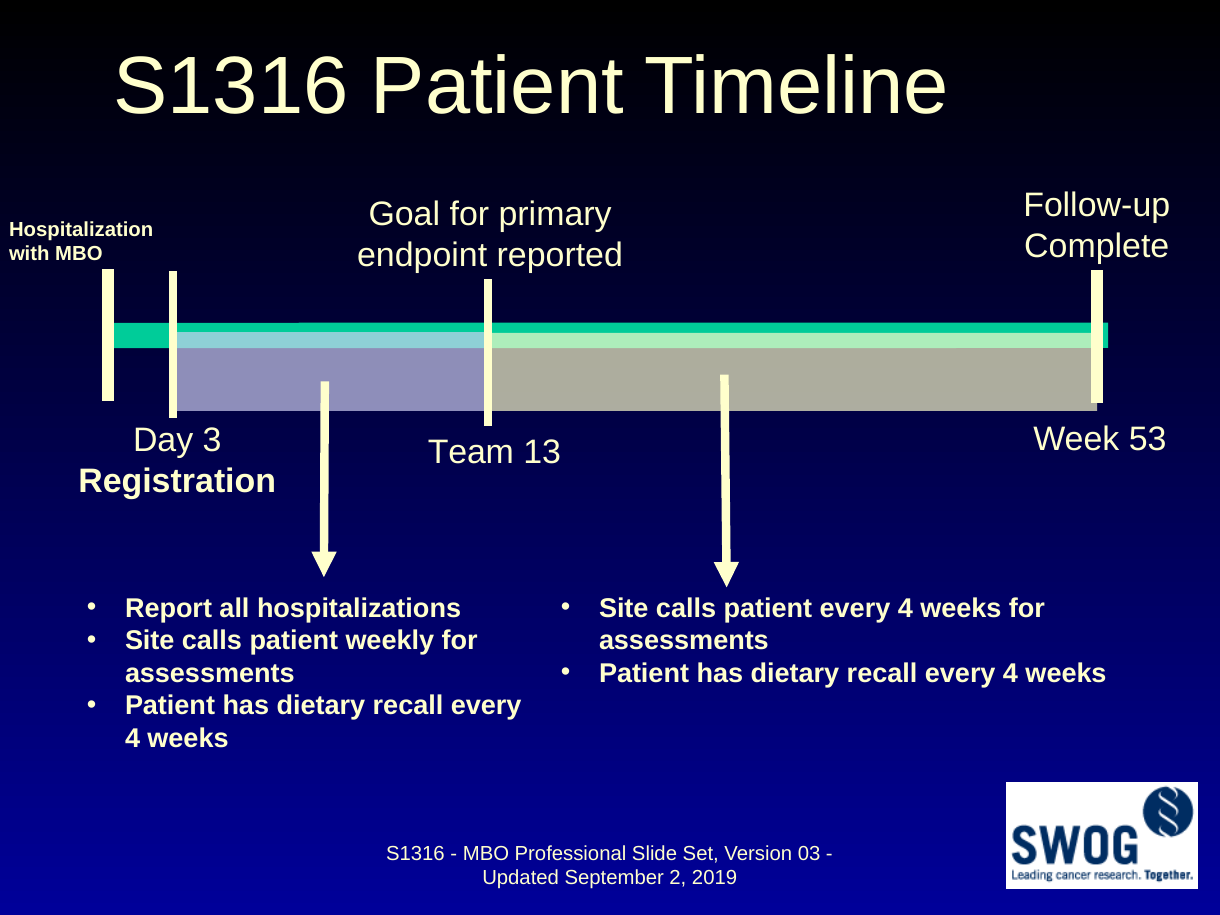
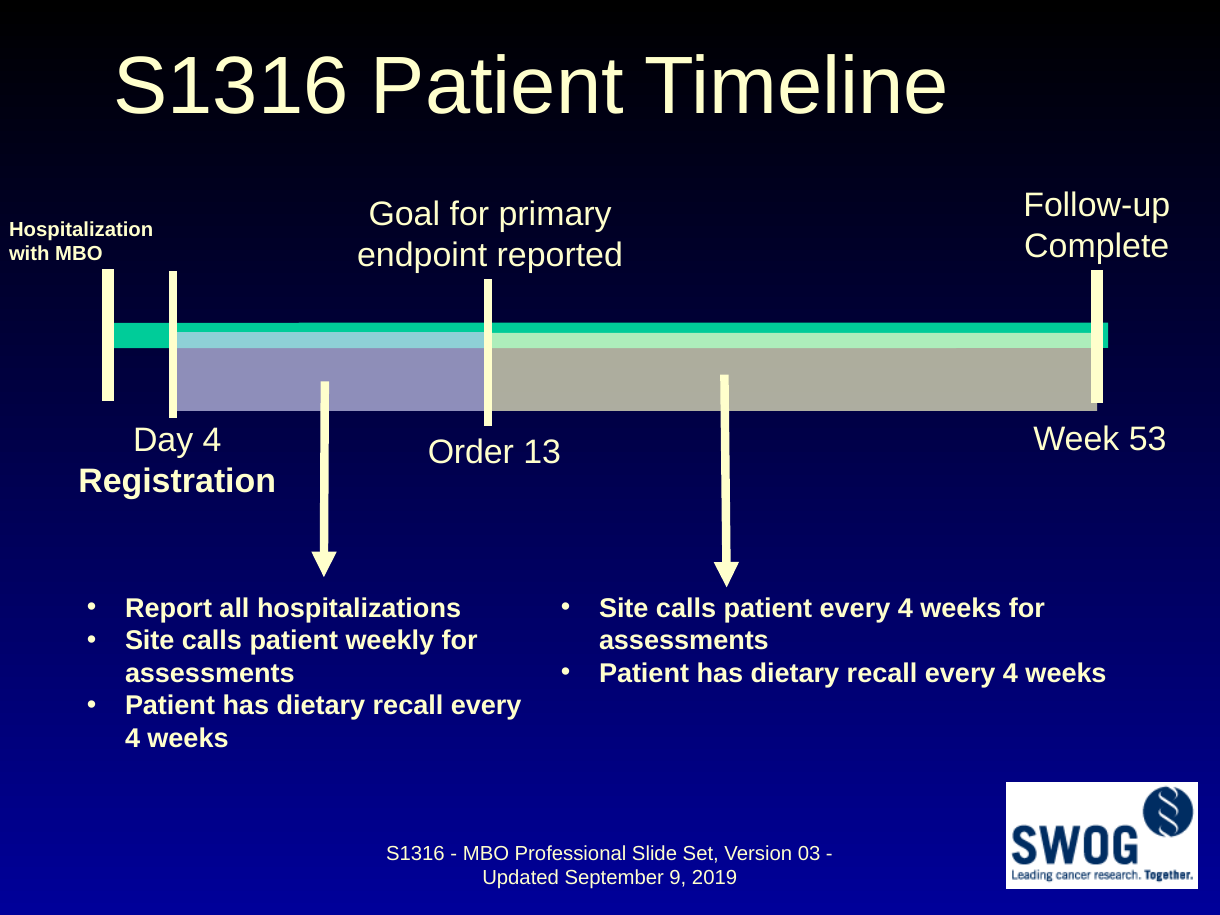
Day 3: 3 -> 4 (212, 440)
Team: Team -> Order (471, 452)
2: 2 -> 9 (678, 878)
